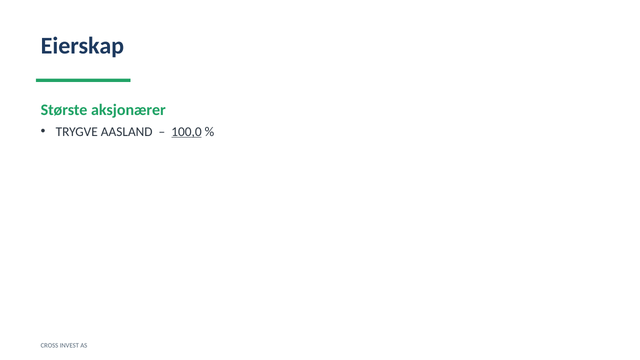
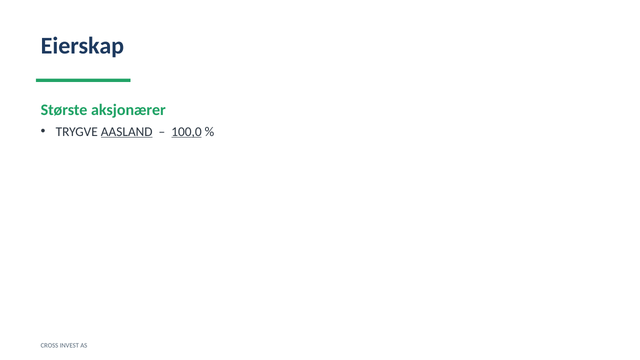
AASLAND underline: none -> present (127, 132)
